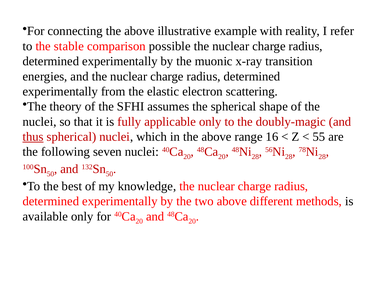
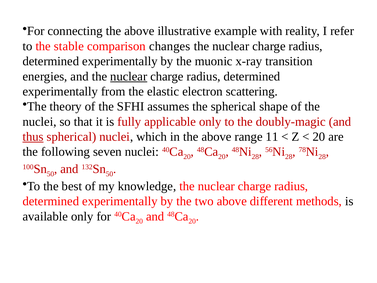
possible: possible -> changes (170, 46)
nuclear underline: none -> present (129, 76)
16: 16 -> 11 (272, 137)
55: 55 -> 20 (319, 137)
